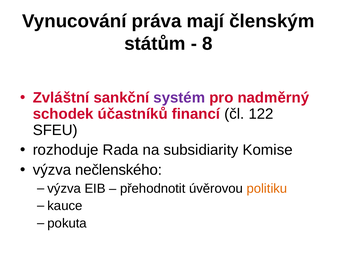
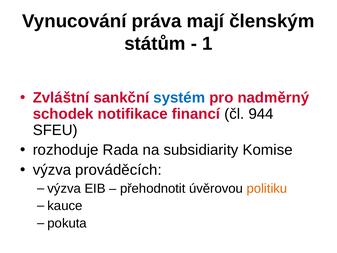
8: 8 -> 1 (207, 44)
systém colour: purple -> blue (179, 98)
účastníků: účastníků -> notifikace (133, 114)
122: 122 -> 944 (261, 114)
nečlenského: nečlenského -> prováděcích (118, 170)
